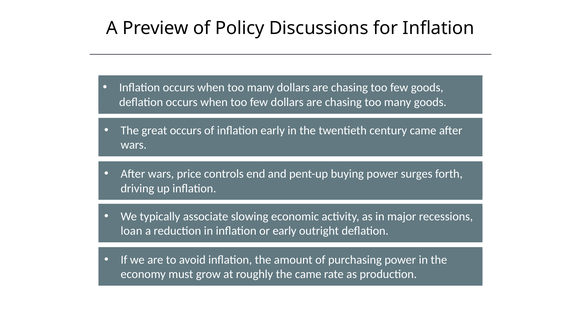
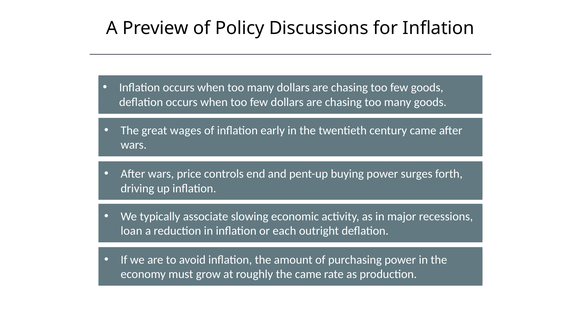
great occurs: occurs -> wages (186, 130)
or early: early -> each (284, 231)
